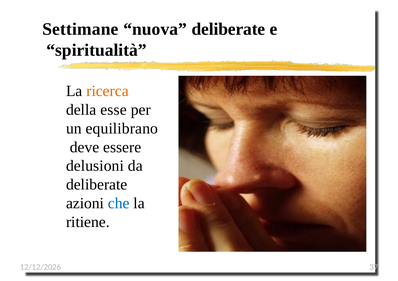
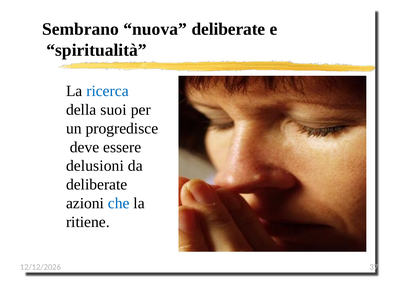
Settimane: Settimane -> Sembrano (80, 29)
ricerca colour: orange -> blue (107, 91)
esse: esse -> suoi (114, 110)
equilibrano: equilibrano -> progredisce (122, 129)
